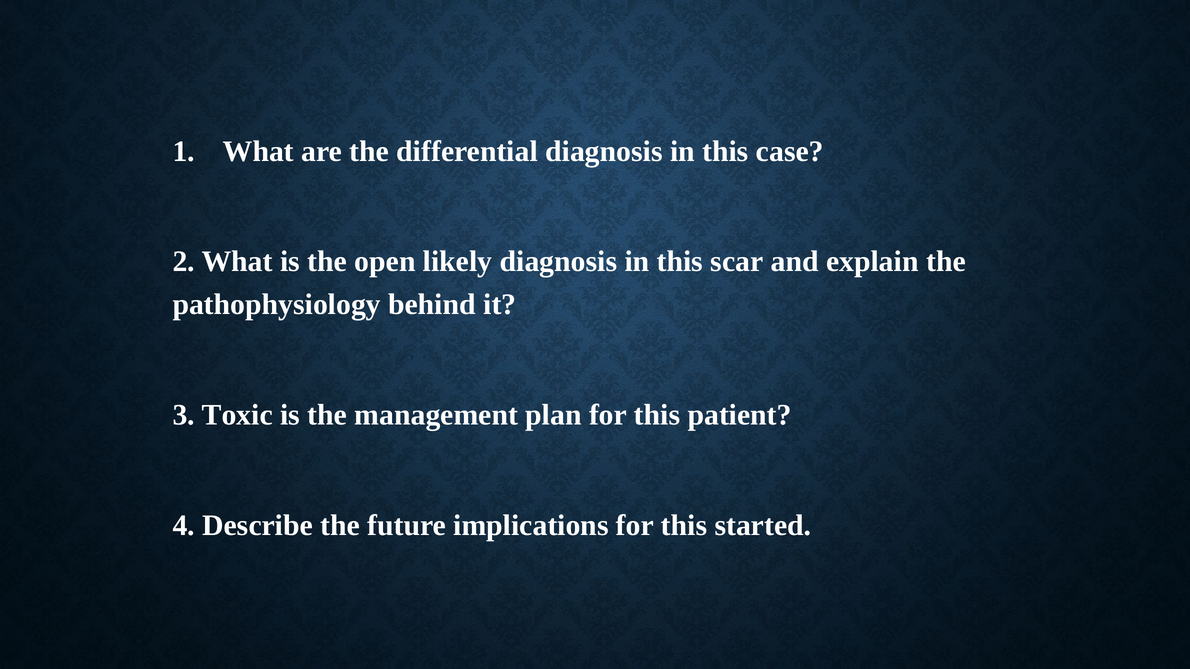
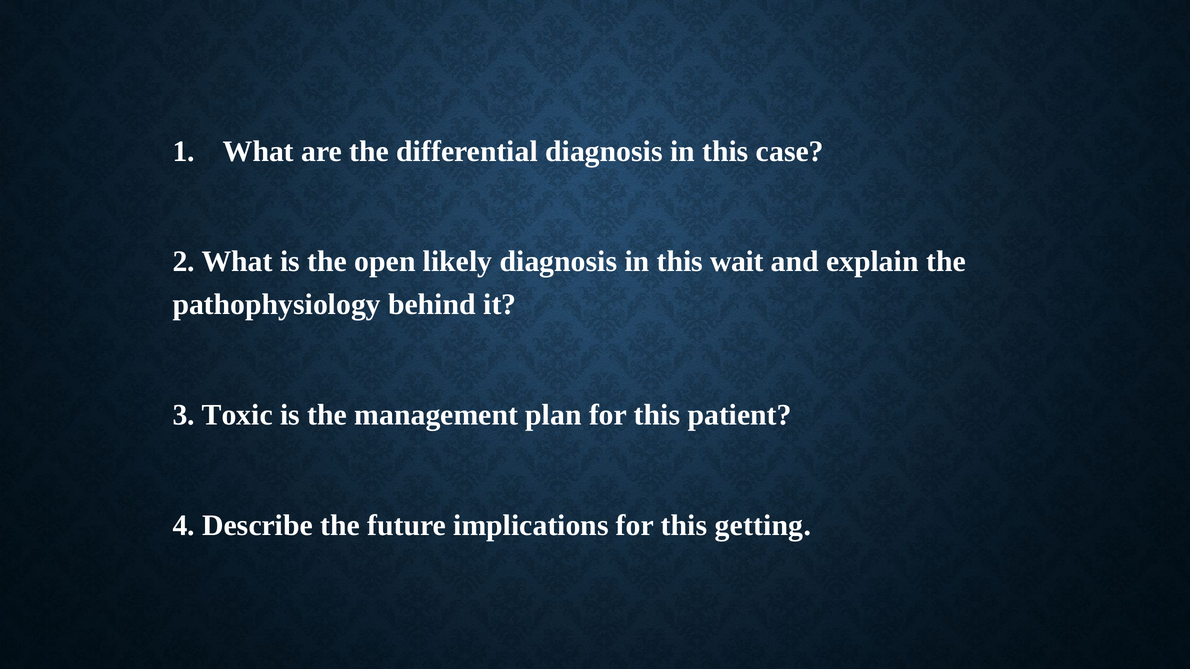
scar: scar -> wait (737, 262)
started: started -> getting (763, 526)
